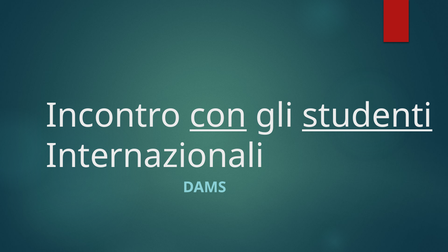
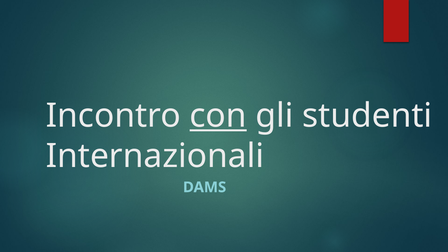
studenti underline: present -> none (367, 116)
